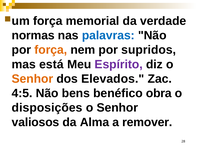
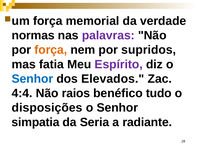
palavras colour: blue -> purple (108, 35)
está: está -> fatia (51, 64)
Senhor colour: orange -> blue (32, 79)
4:5: 4:5 -> 4:4 (22, 93)
bens: bens -> raios (76, 93)
obra: obra -> tudo (159, 93)
valiosos: valiosos -> simpatia (35, 122)
Alma: Alma -> Seria (95, 122)
remover: remover -> radiante (147, 122)
